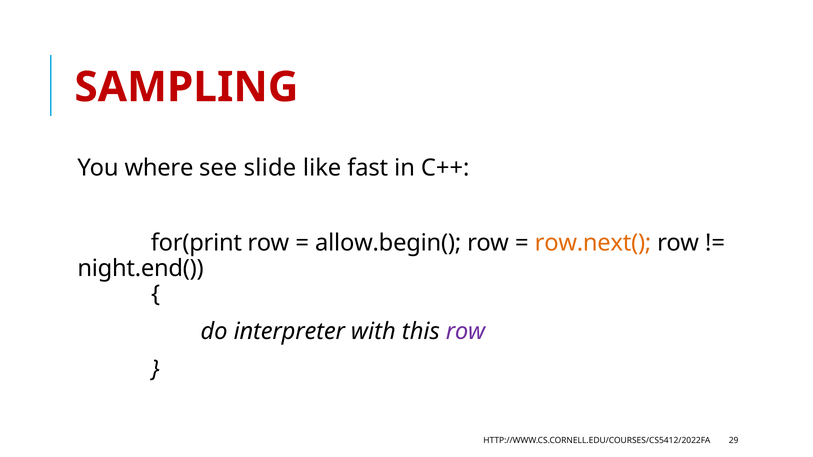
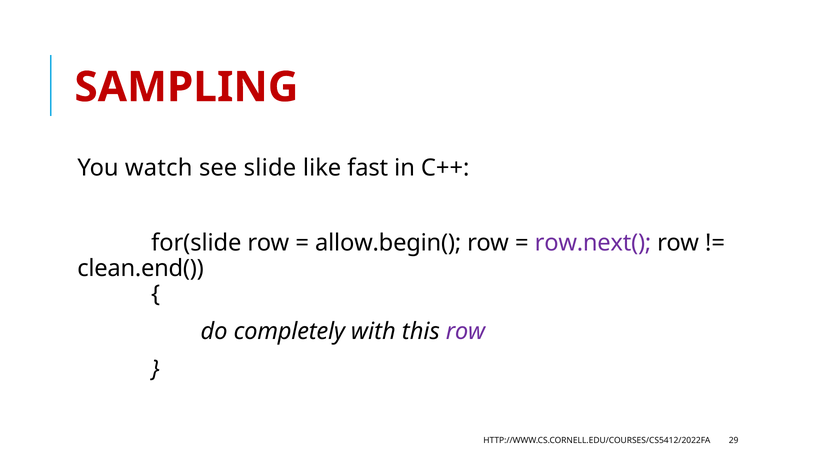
where: where -> watch (159, 168)
for(print: for(print -> for(slide (196, 243)
row.next( colour: orange -> purple (593, 243)
night.end(: night.end( -> clean.end( (141, 269)
interpreter: interpreter -> completely (289, 332)
